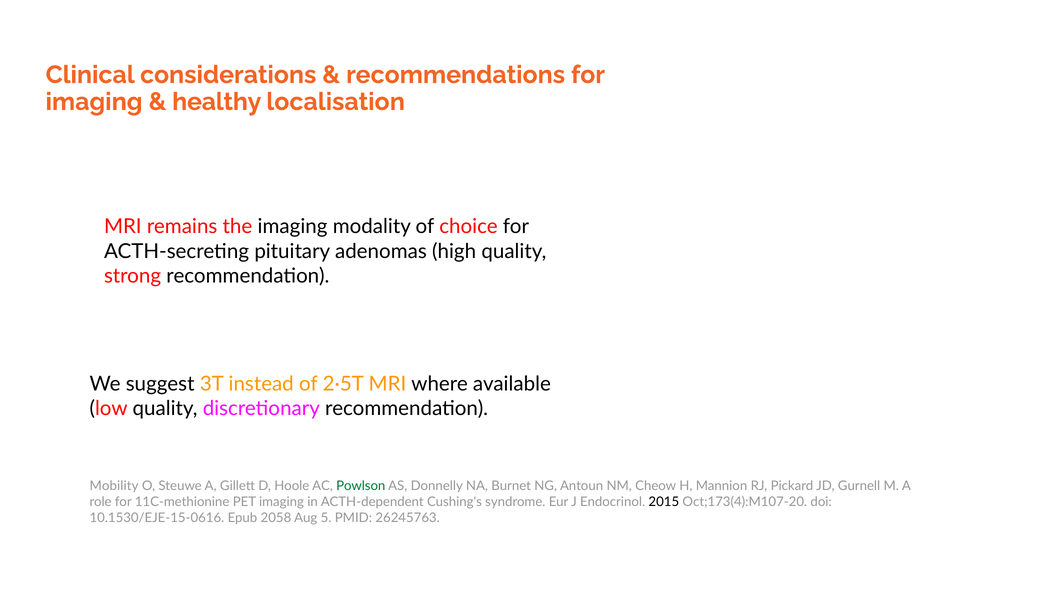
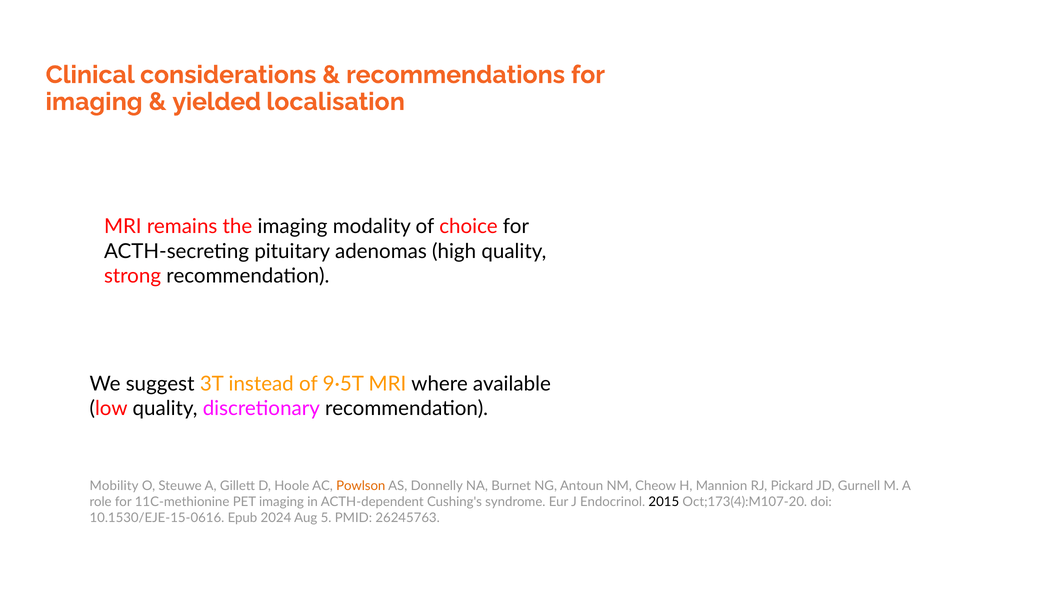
healthy: healthy -> yielded (217, 102)
2·5T: 2·5T -> 9·5T (343, 384)
Powlson colour: green -> orange (361, 486)
2058: 2058 -> 2024 (276, 518)
